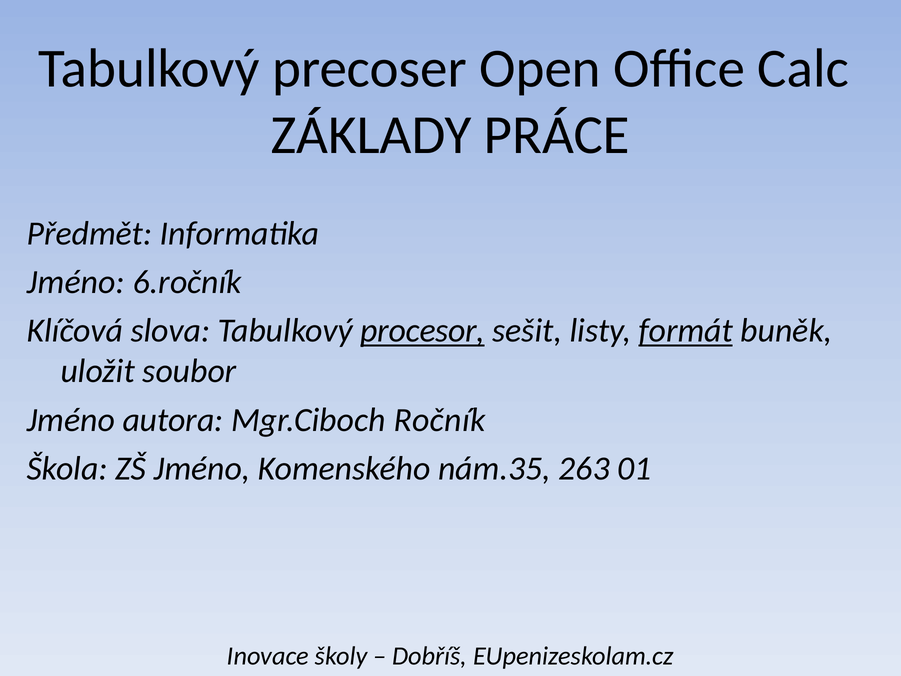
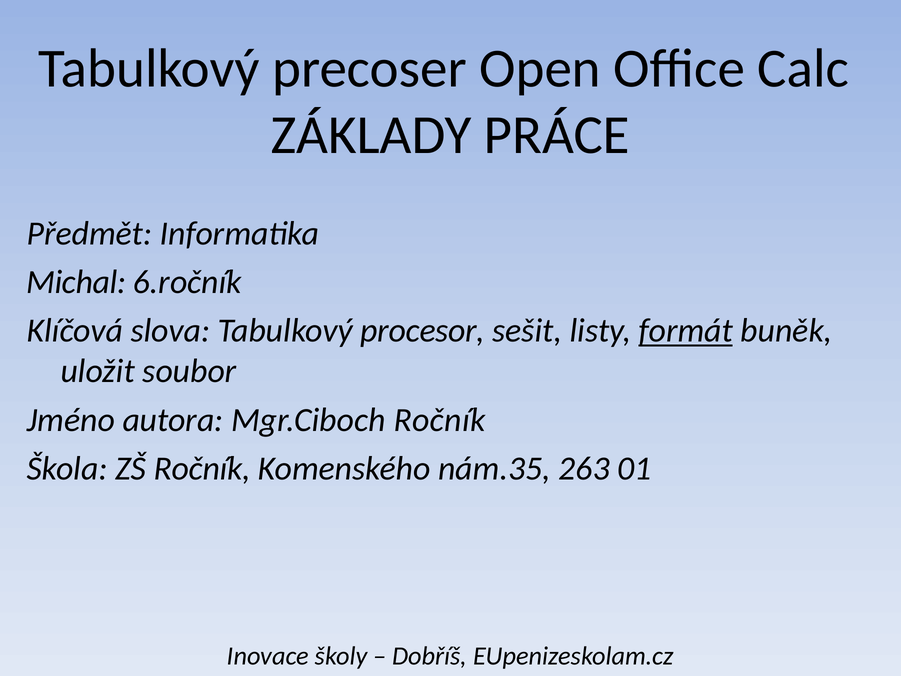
Jméno: Jméno -> Michal (76, 282)
procesor underline: present -> none (423, 331)
ZŠ Jméno: Jméno -> Ročník (202, 468)
